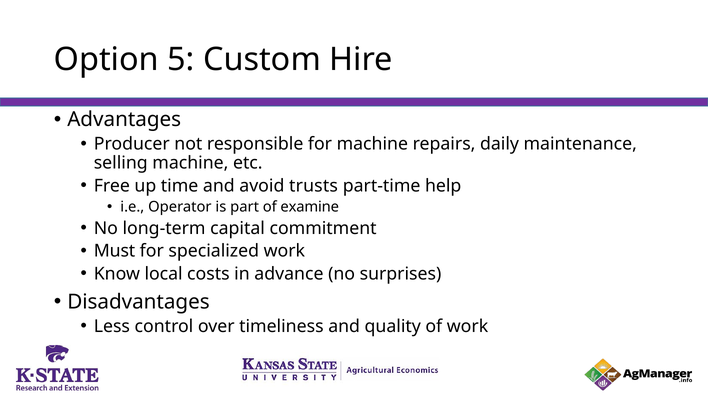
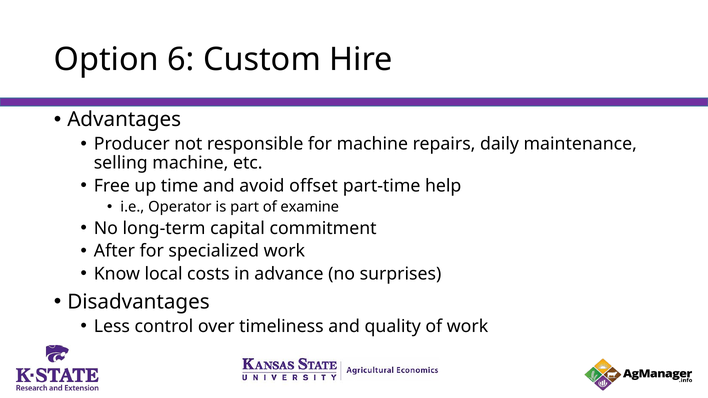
5: 5 -> 6 (181, 59)
trusts: trusts -> offset (314, 186)
Must: Must -> After (114, 251)
